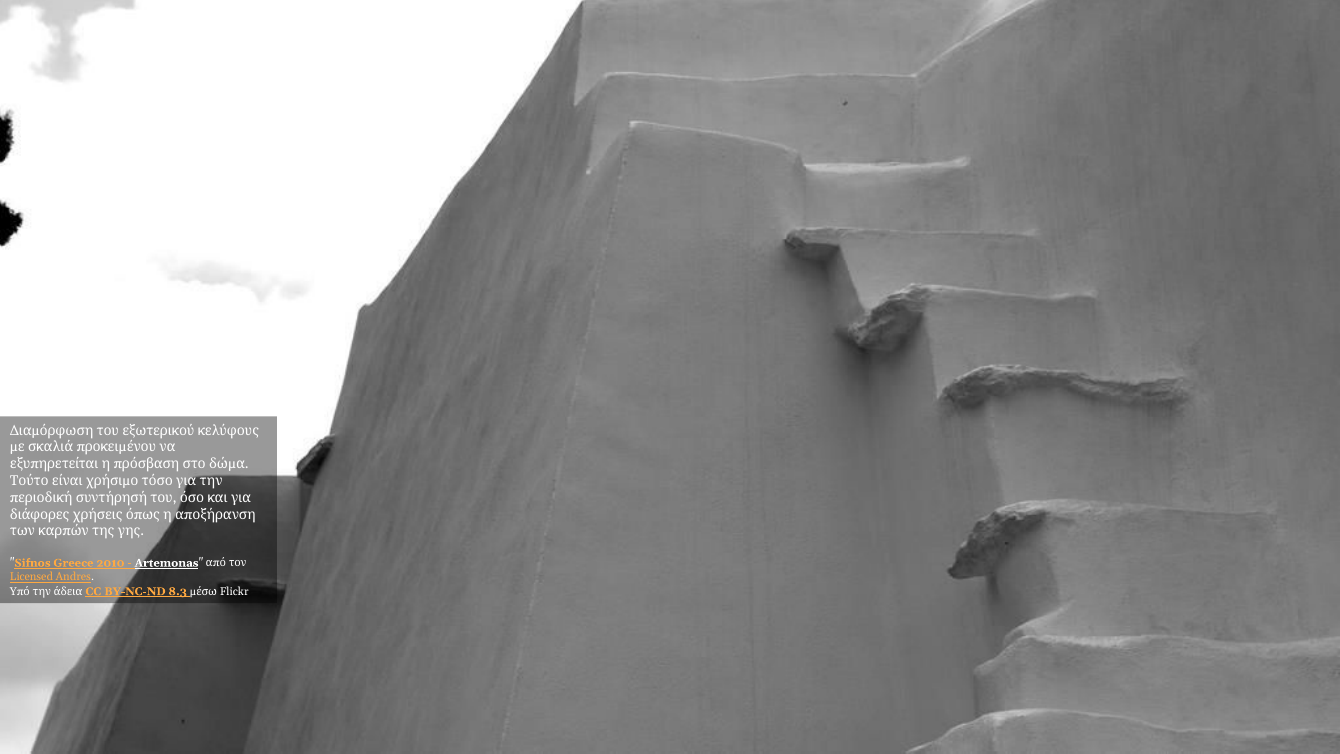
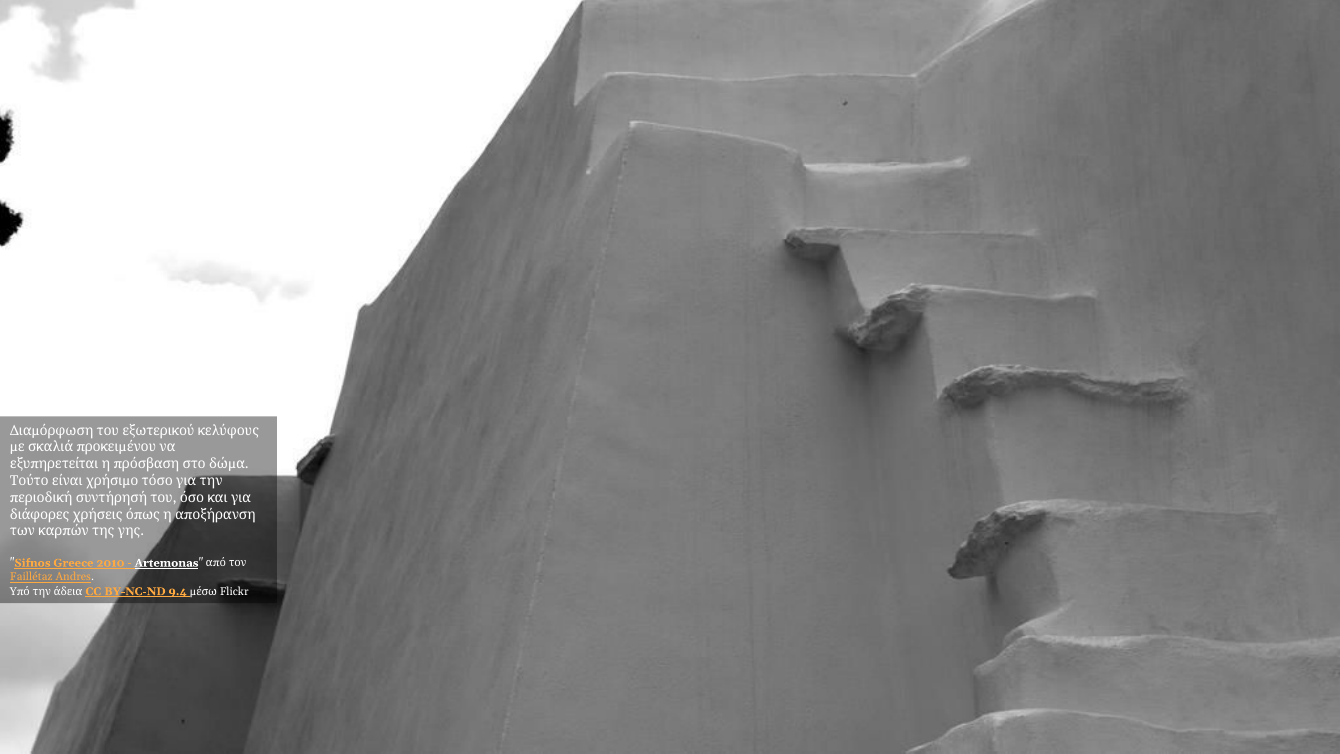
Licensed: Licensed -> Faillétaz (31, 577)
8.3: 8.3 -> 9.4 (178, 591)
